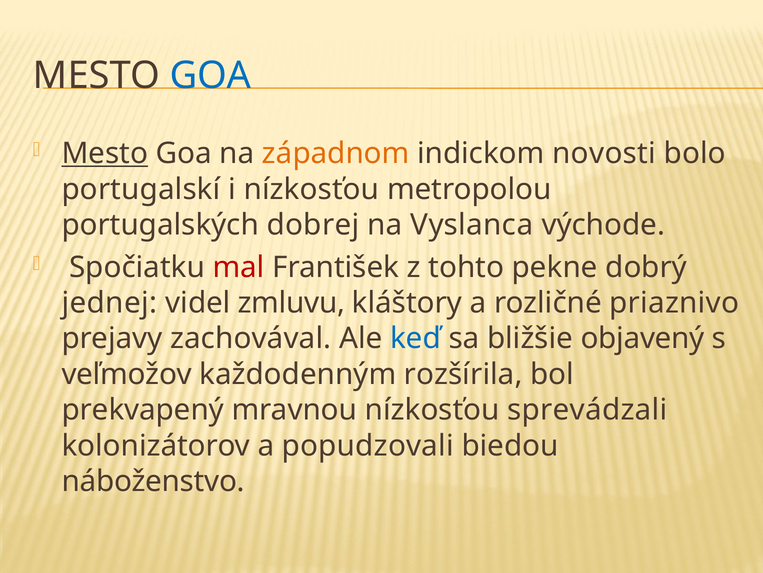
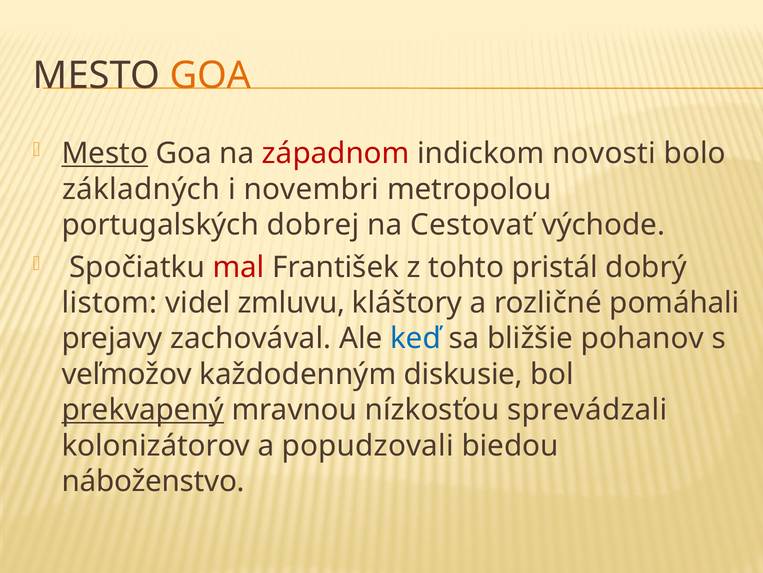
GOA colour: blue -> orange (210, 76)
západnom colour: orange -> red (336, 153)
portugalskí: portugalskí -> základných (141, 189)
i nízkosťou: nízkosťou -> novembri (311, 189)
Vyslanca: Vyslanca -> Cestovať (472, 225)
pekne: pekne -> pristál (555, 267)
jednej: jednej -> listom (109, 303)
priaznivo: priaznivo -> pomáhali (674, 303)
objavený: objavený -> pohanov (642, 338)
rozšírila: rozšírila -> diskusie (463, 374)
prekvapený underline: none -> present (143, 409)
